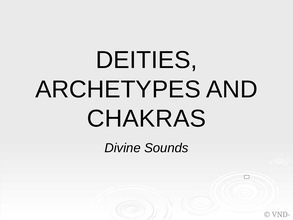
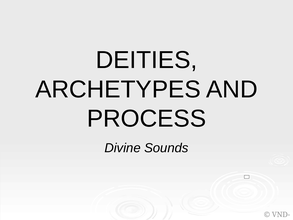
CHAKRAS: CHAKRAS -> PROCESS (146, 119)
